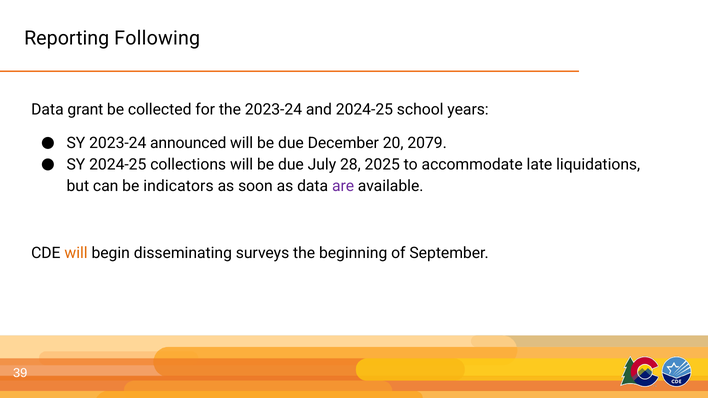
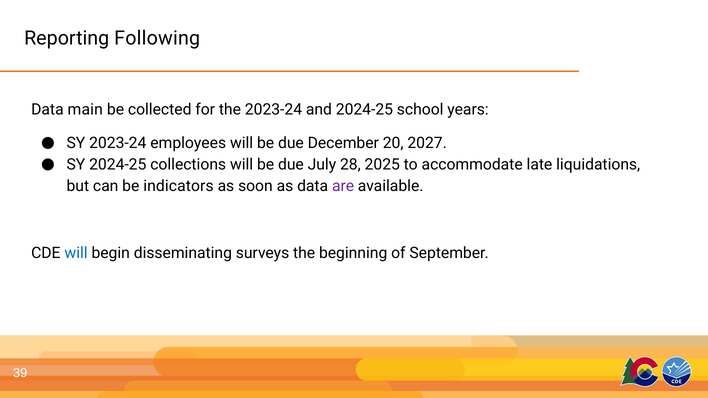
grant: grant -> main (85, 110)
announced: announced -> employees (188, 143)
2079: 2079 -> 2027 (427, 143)
will colour: orange -> blue (76, 253)
